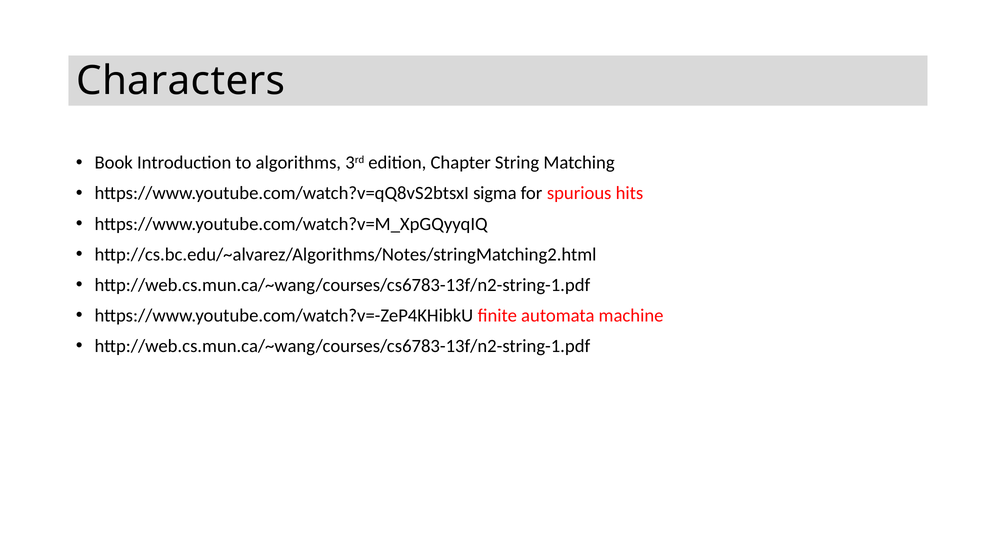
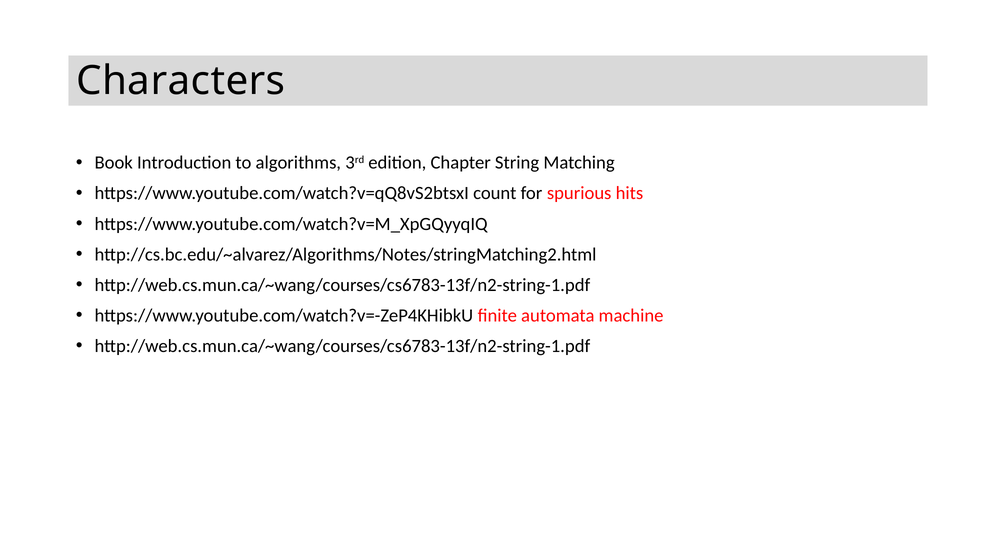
sigma: sigma -> count (495, 193)
